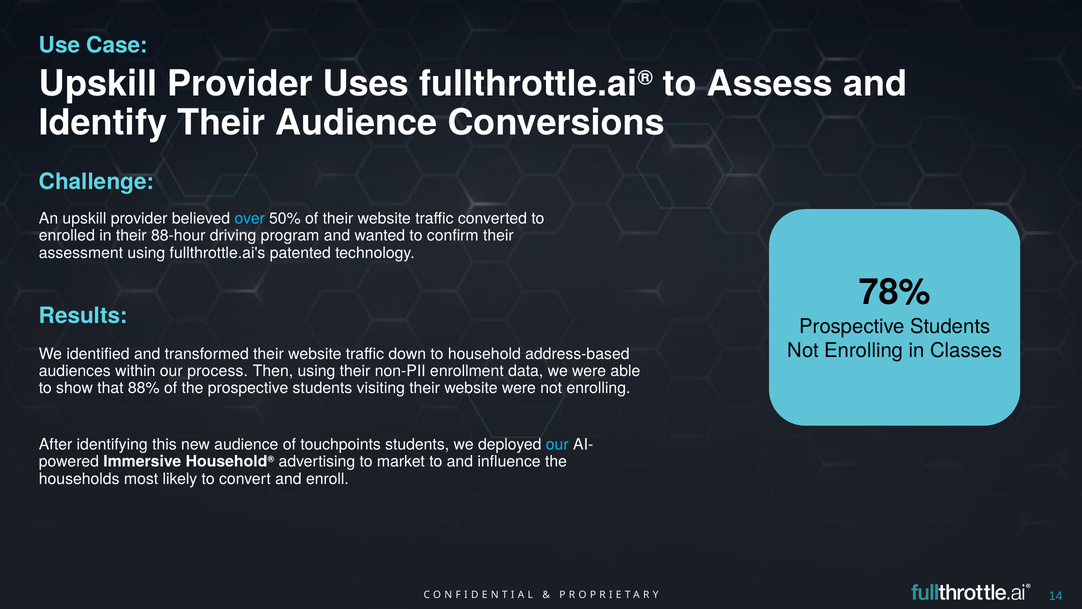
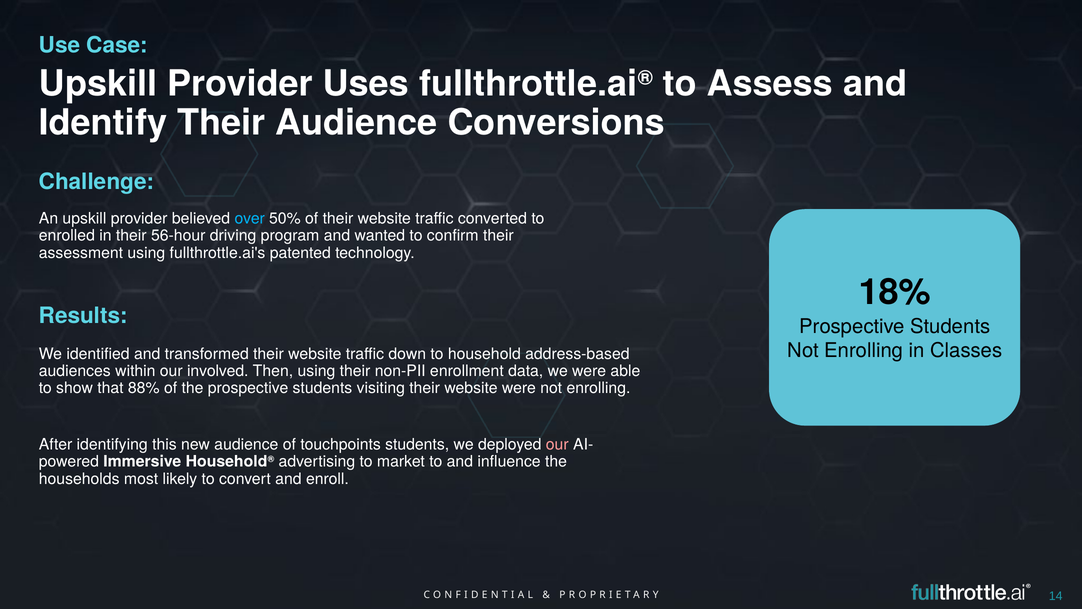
88-hour: 88-hour -> 56-hour (178, 236)
78%: 78% -> 18% (895, 292)
process: process -> involved (218, 371)
our colour: light blue -> pink (557, 444)
